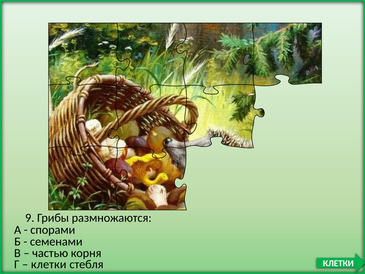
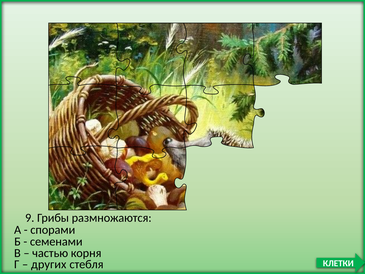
клетки: клетки -> других (49, 264)
